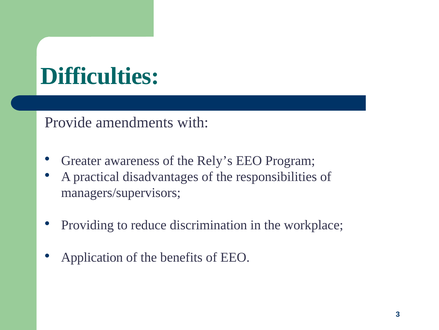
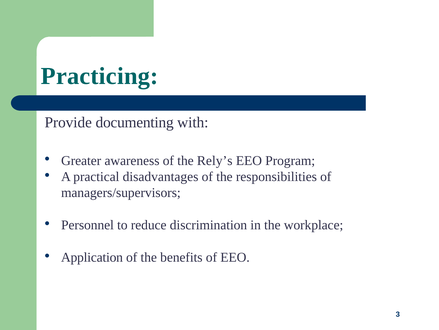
Difficulties: Difficulties -> Practicing (100, 76)
amendments: amendments -> documenting (135, 122)
Providing: Providing -> Personnel (87, 225)
